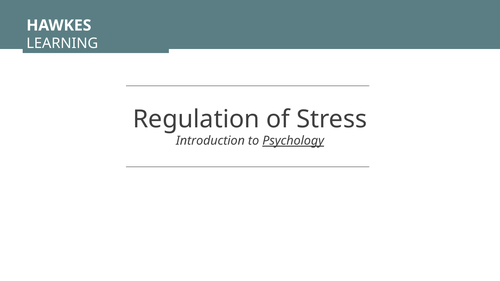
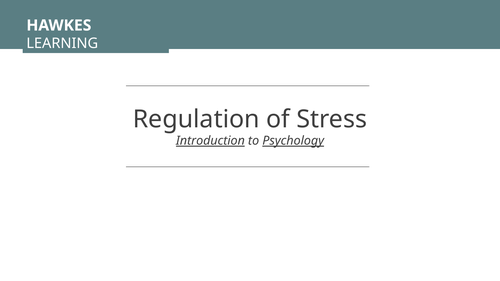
Introduction underline: none -> present (210, 141)
